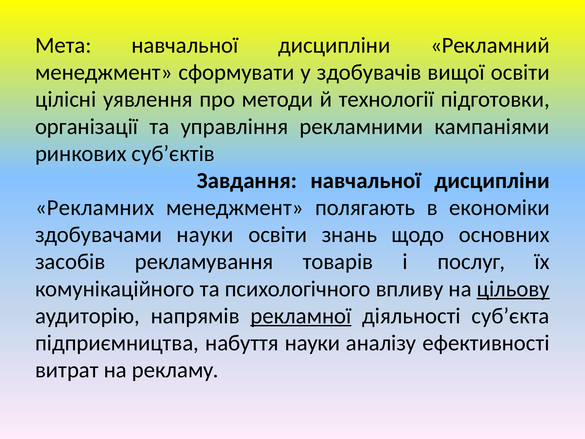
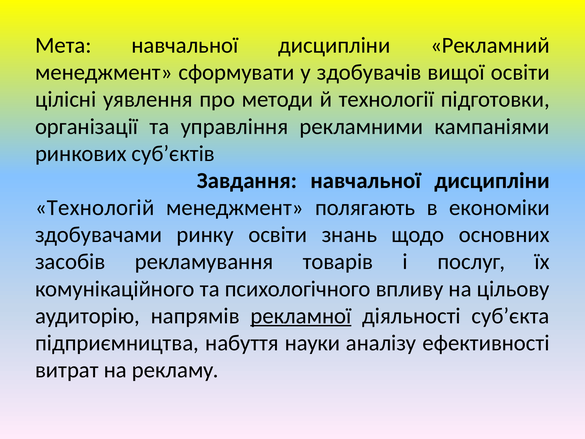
Рекламних: Рекламних -> Технологій (95, 208)
здобувачами науки: науки -> ринку (205, 235)
цільову underline: present -> none (513, 289)
